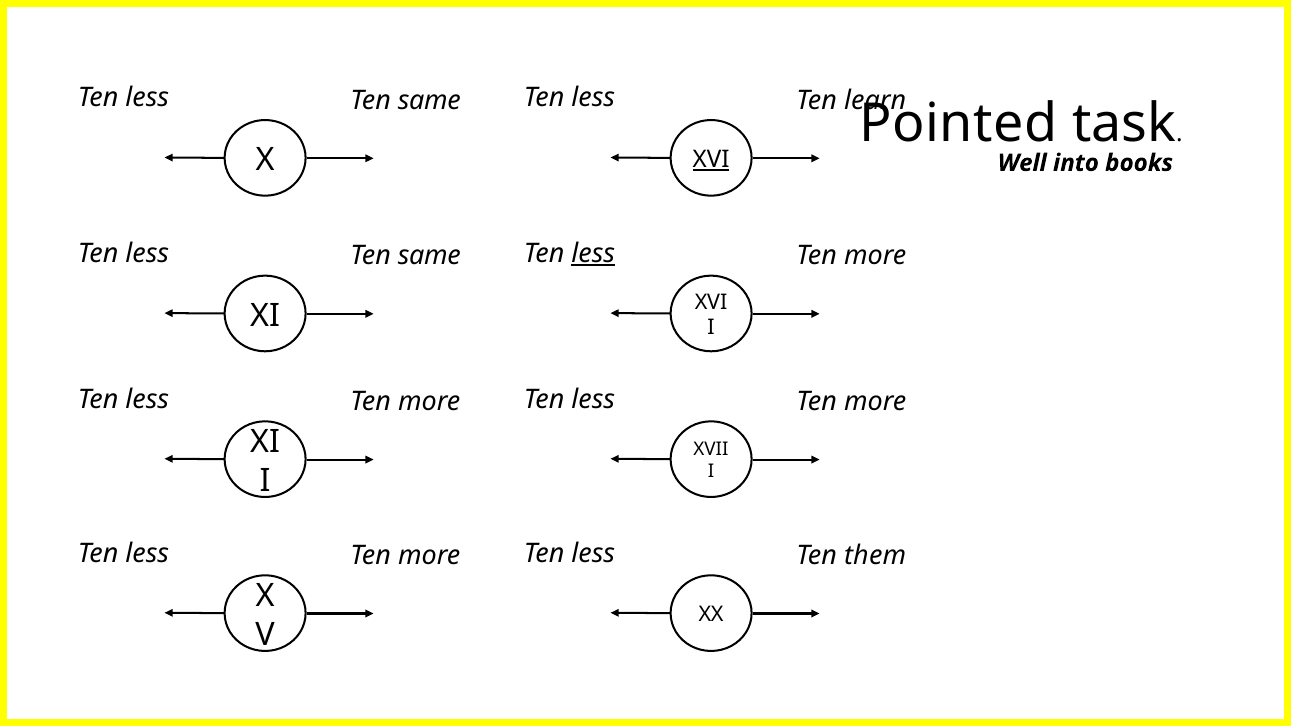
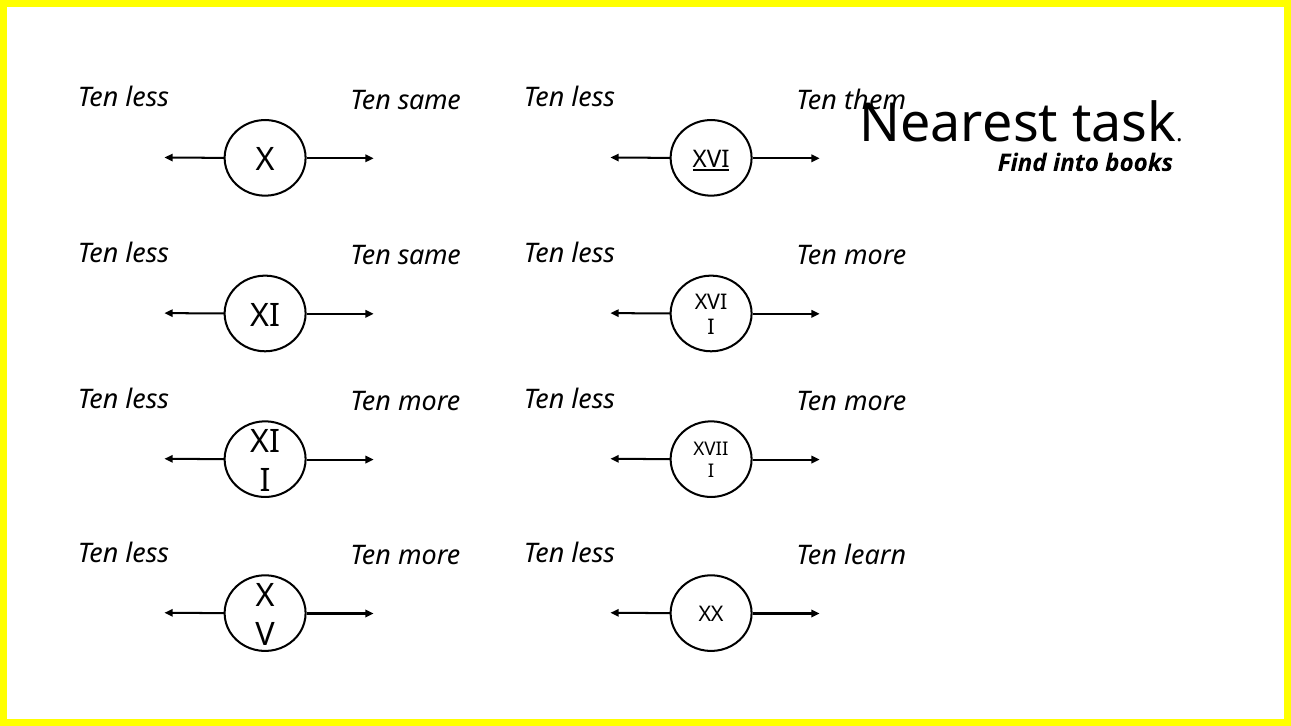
learn: learn -> them (875, 100)
Pointed: Pointed -> Nearest (959, 124)
Well: Well -> Find (1022, 163)
less underline: present -> none (593, 254)
them: them -> learn (875, 556)
